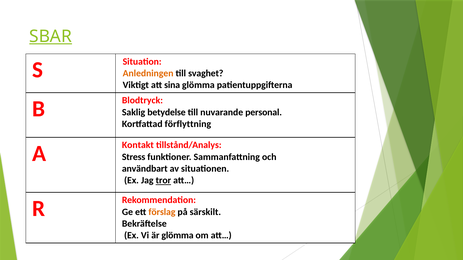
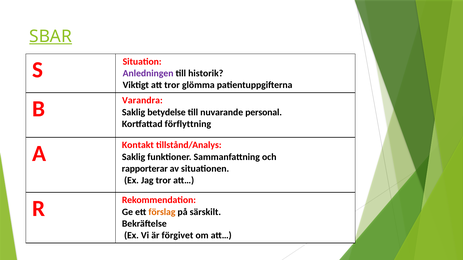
Anledningen colour: orange -> purple (148, 73)
svaghet: svaghet -> historik (206, 73)
att sina: sina -> tror (172, 85)
Blodtryck: Blodtryck -> Varandra (142, 101)
Stress: Stress -> Saklig (134, 157)
användbart: användbart -> rapporterar (145, 169)
tror underline: present -> none (163, 181)
är glömma: glömma -> förgivet (177, 236)
